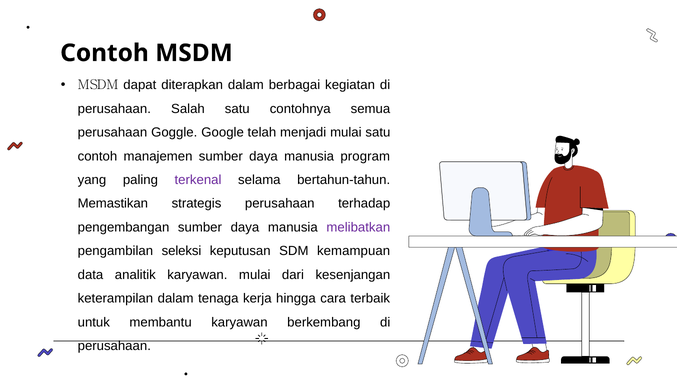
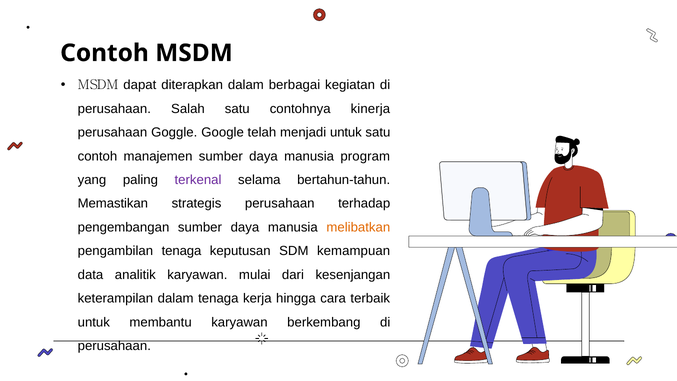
semua: semua -> kinerja (370, 109)
menjadi mulai: mulai -> untuk (346, 132)
melibatkan colour: purple -> orange (358, 227)
pengambilan seleksi: seleksi -> tenaga (182, 251)
